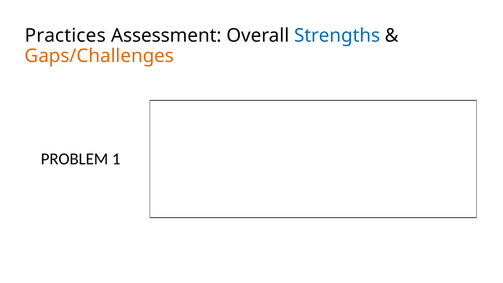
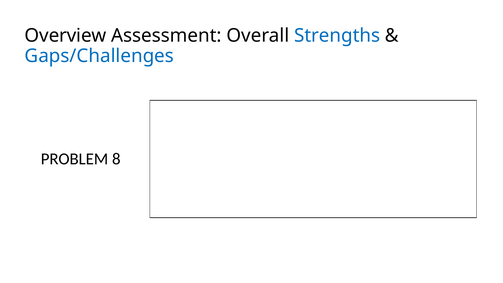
Practices: Practices -> Overview (66, 36)
Gaps/Challenges colour: orange -> blue (99, 56)
1: 1 -> 8 (116, 159)
